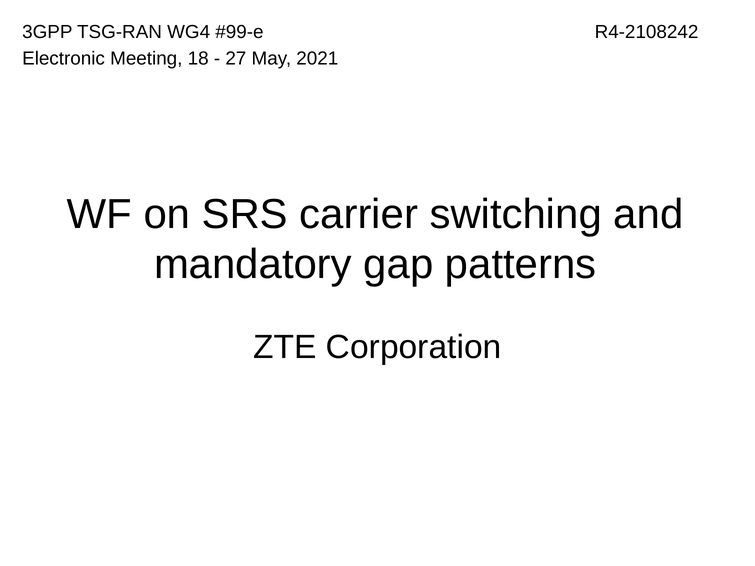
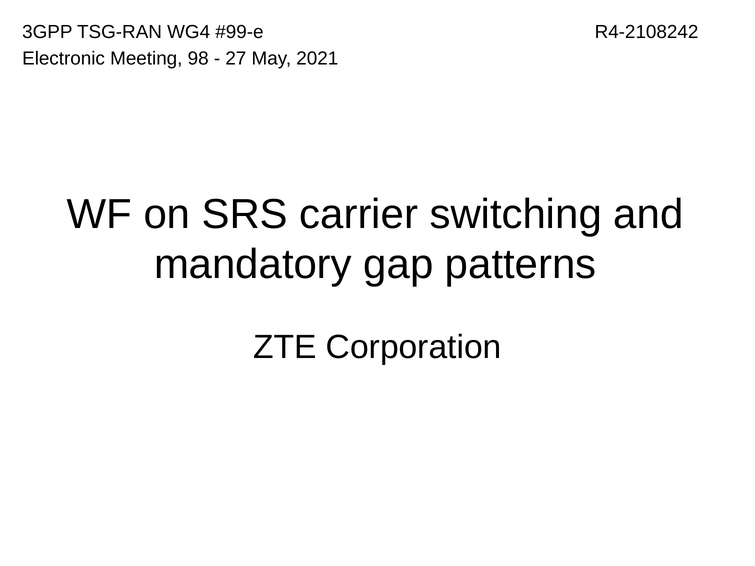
18: 18 -> 98 (198, 58)
